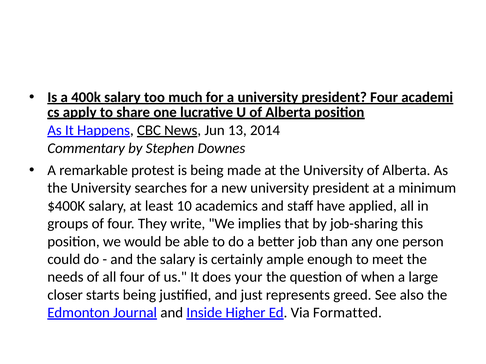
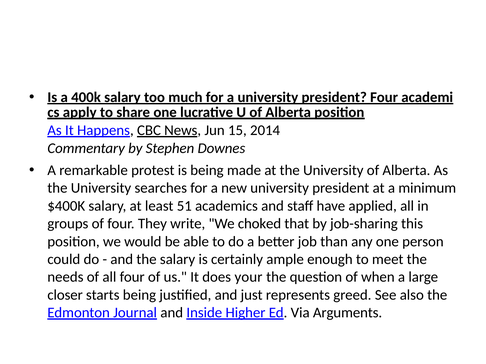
13: 13 -> 15 (237, 130)
10: 10 -> 51 (184, 206)
implies: implies -> choked (260, 224)
Formatted: Formatted -> Arguments (348, 313)
